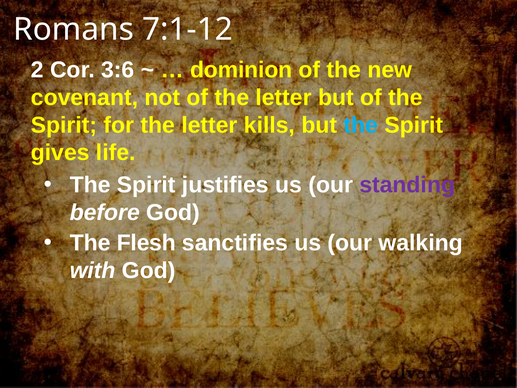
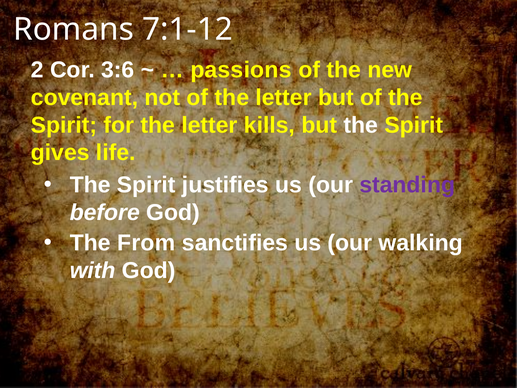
dominion: dominion -> passions (241, 70)
the colour: light blue -> white (361, 125)
Flesh: Flesh -> From (146, 243)
